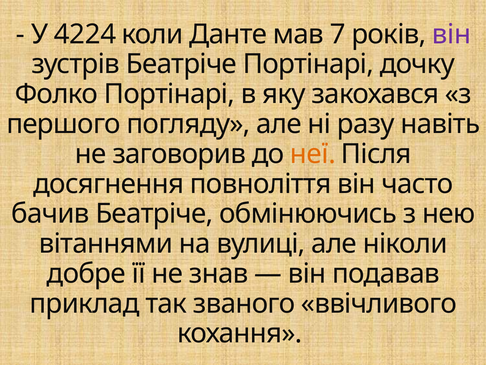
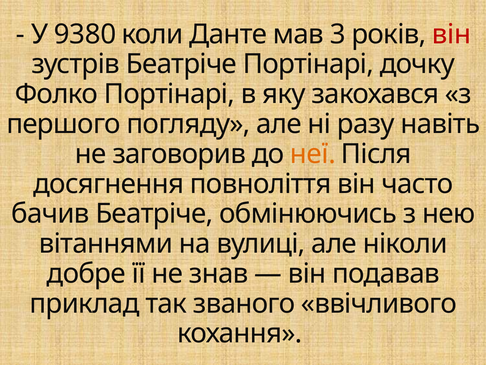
4224: 4224 -> 9380 (85, 34)
7: 7 -> 3 (338, 34)
він colour: purple -> red (451, 34)
